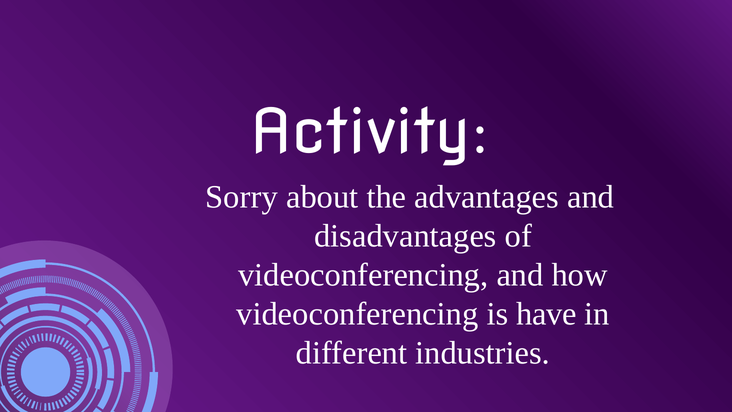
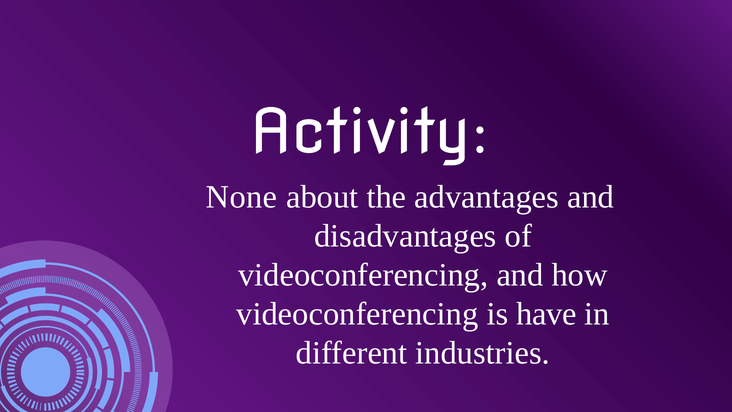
Sorry: Sorry -> None (241, 197)
